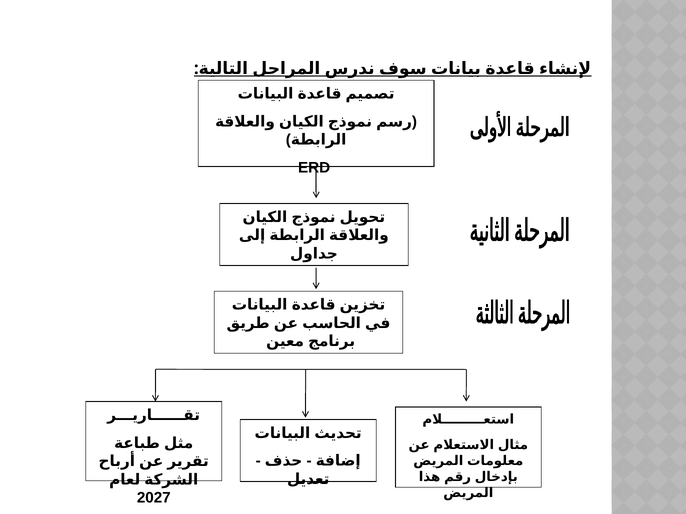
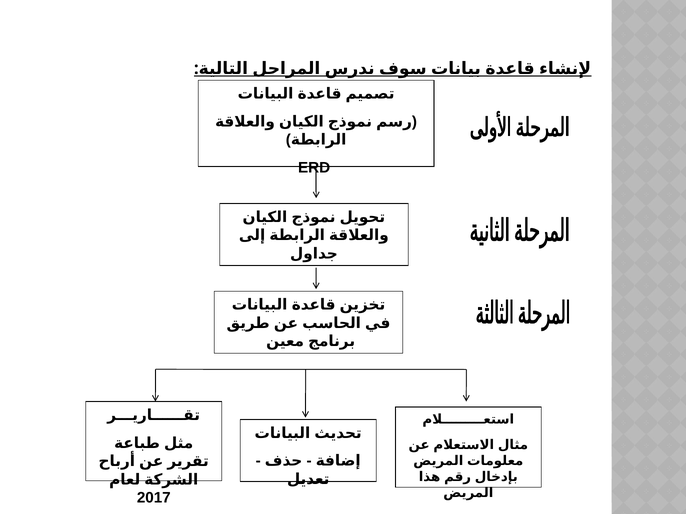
2027: 2027 -> 2017 (154, 498)
